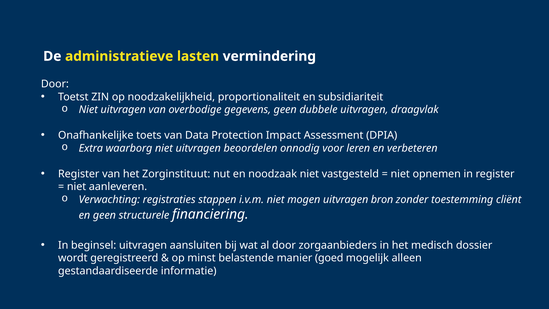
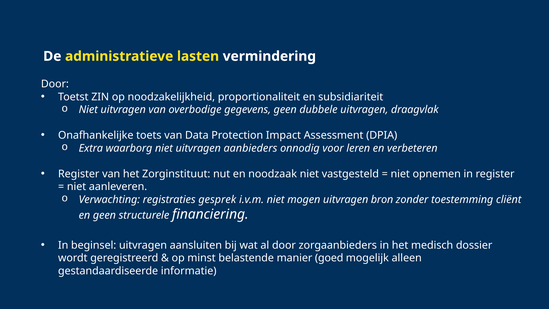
beoordelen: beoordelen -> aanbieders (250, 148)
stappen: stappen -> gesprek (217, 199)
